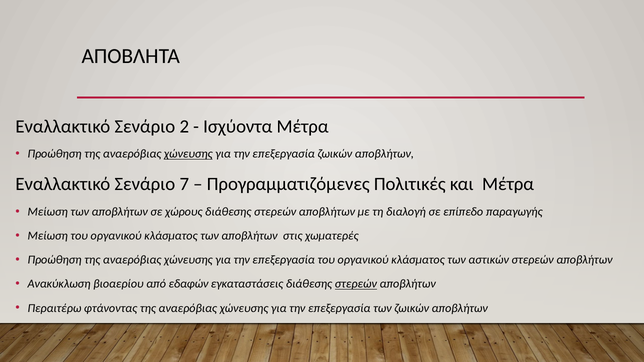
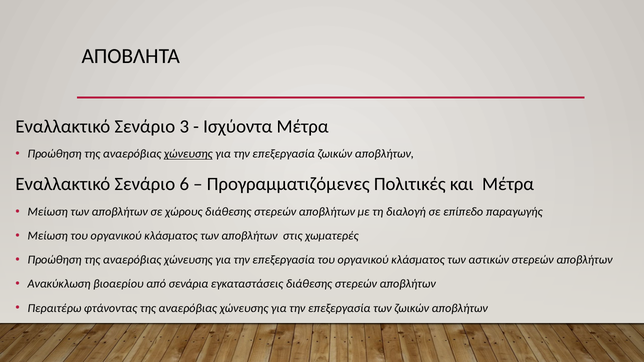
2: 2 -> 3 (184, 126)
7: 7 -> 6 (184, 184)
εδαφών: εδαφών -> σενάρια (188, 284)
στερεών underline: present -> none (356, 284)
